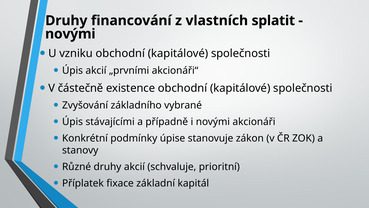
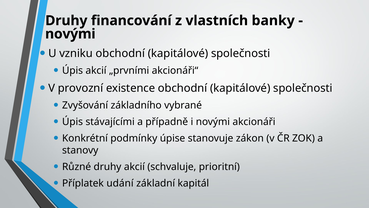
splatit: splatit -> banky (273, 21)
částečně: částečně -> provozní (81, 88)
fixace: fixace -> udání (120, 183)
